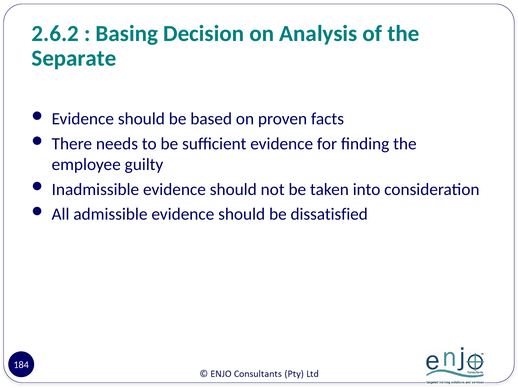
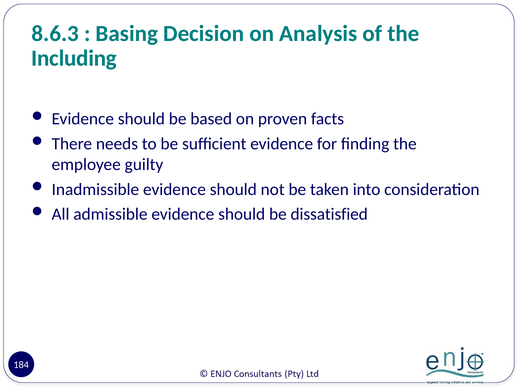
2.6.2: 2.6.2 -> 8.6.3 (55, 34)
Separate: Separate -> Including (74, 58)
